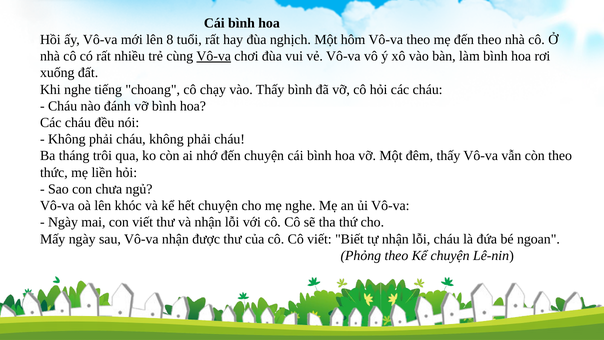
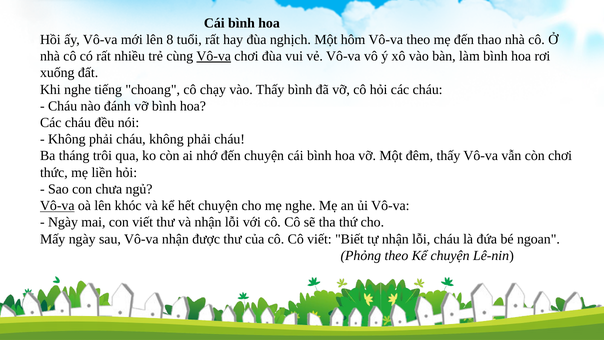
đến theo: theo -> thao (489, 40)
còn theo: theo -> chơi (560, 156)
Vô-va underline: none -> present (57, 206)
